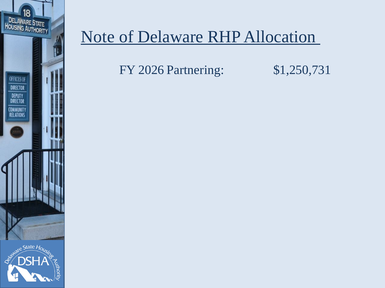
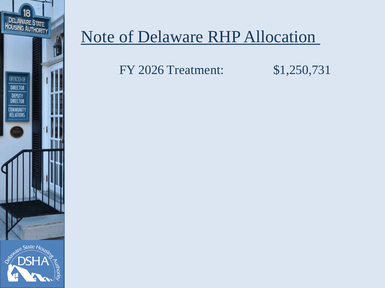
Partnering: Partnering -> Treatment (195, 70)
